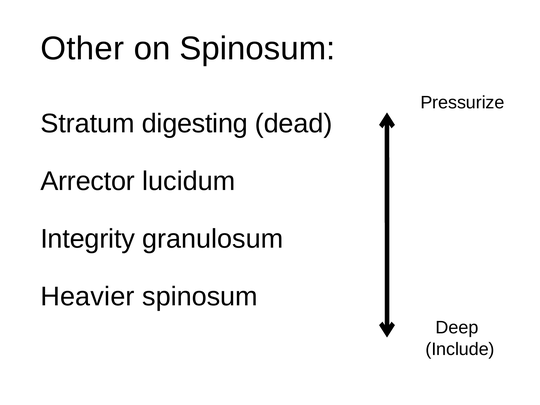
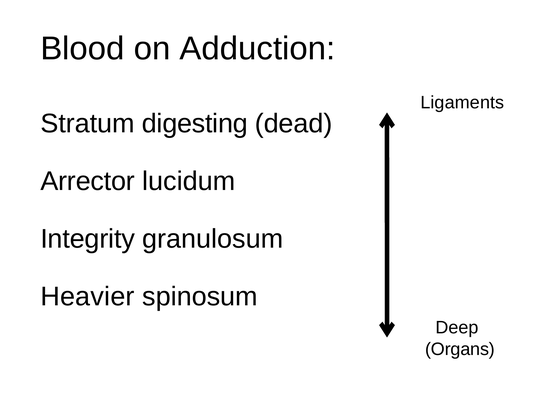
Other: Other -> Blood (82, 48)
on Spinosum: Spinosum -> Adduction (258, 48)
Pressurize: Pressurize -> Ligaments (462, 103)
Include: Include -> Organs (460, 349)
